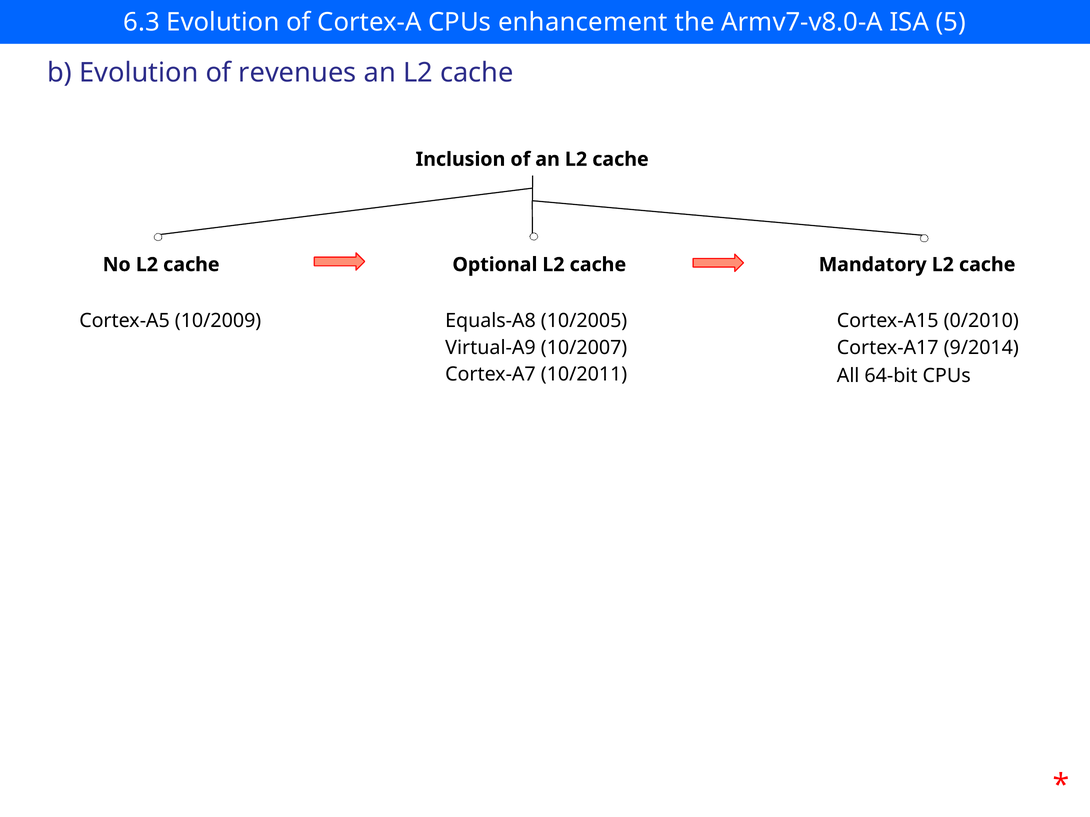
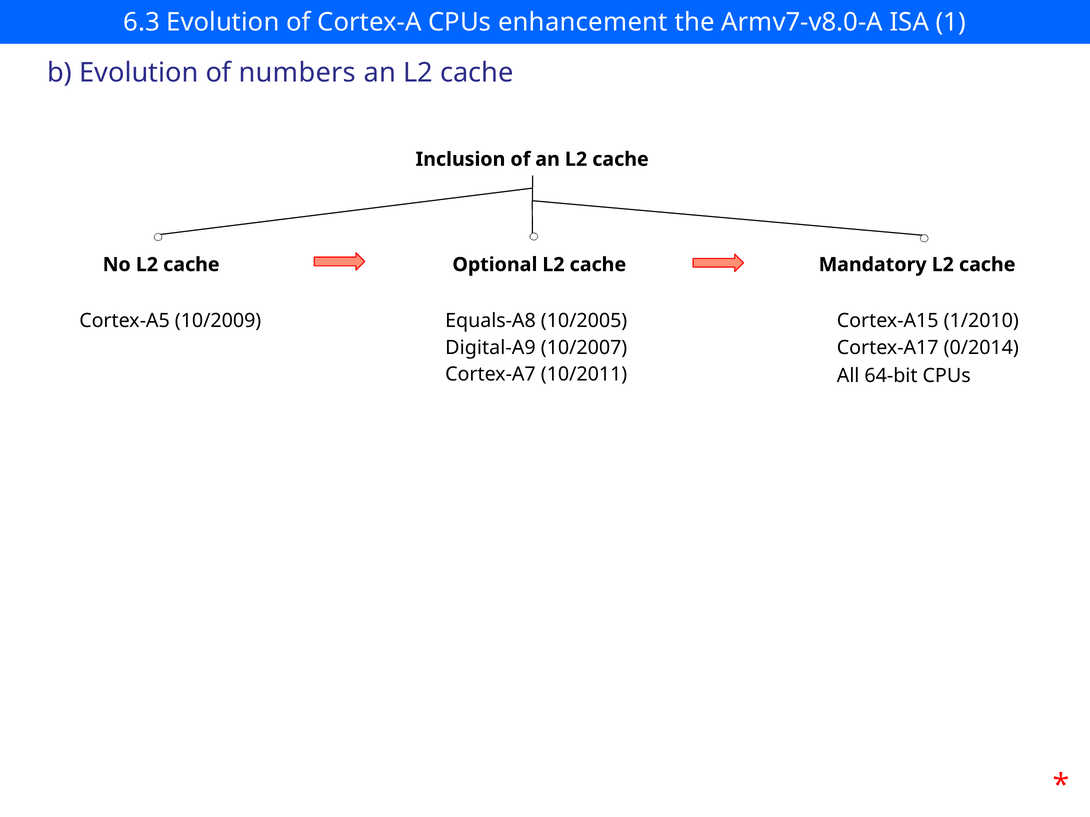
5: 5 -> 1 (951, 22)
revenues: revenues -> numbers (297, 73)
0/2010: 0/2010 -> 1/2010 (981, 321)
Virtual-A9: Virtual-A9 -> Digital-A9 (490, 348)
9/2014: 9/2014 -> 0/2014 (981, 348)
